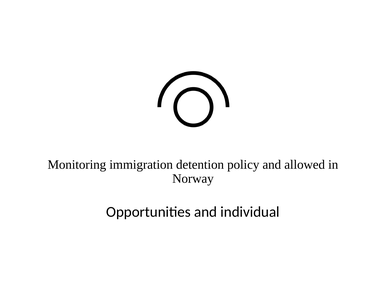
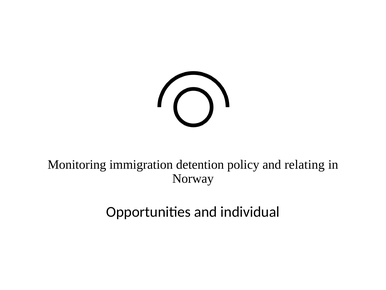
allowed: allowed -> relating (305, 164)
